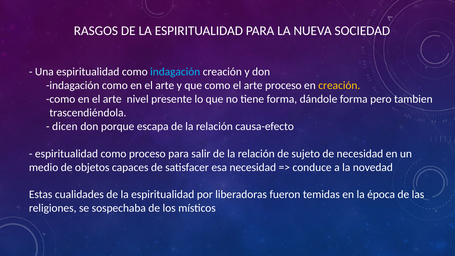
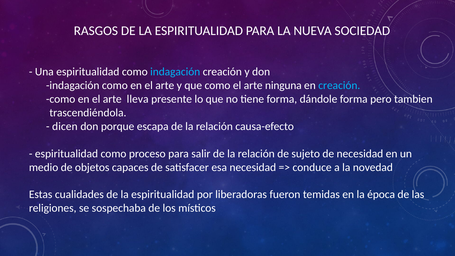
arte proceso: proceso -> ninguna (283, 85)
creación colour: yellow -> light blue (339, 85)
nivel: nivel -> lleva (138, 99)
